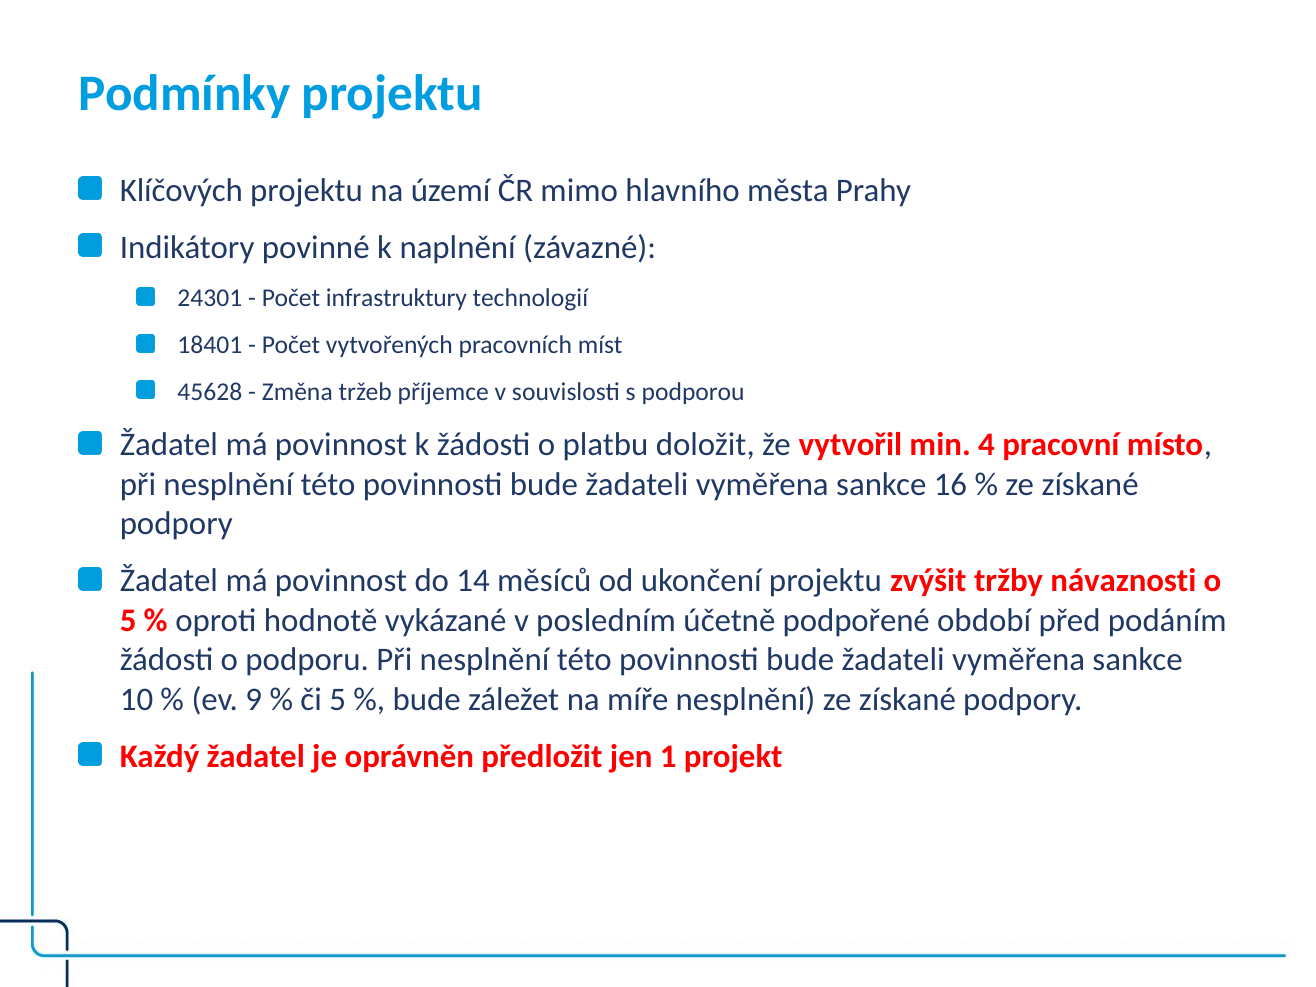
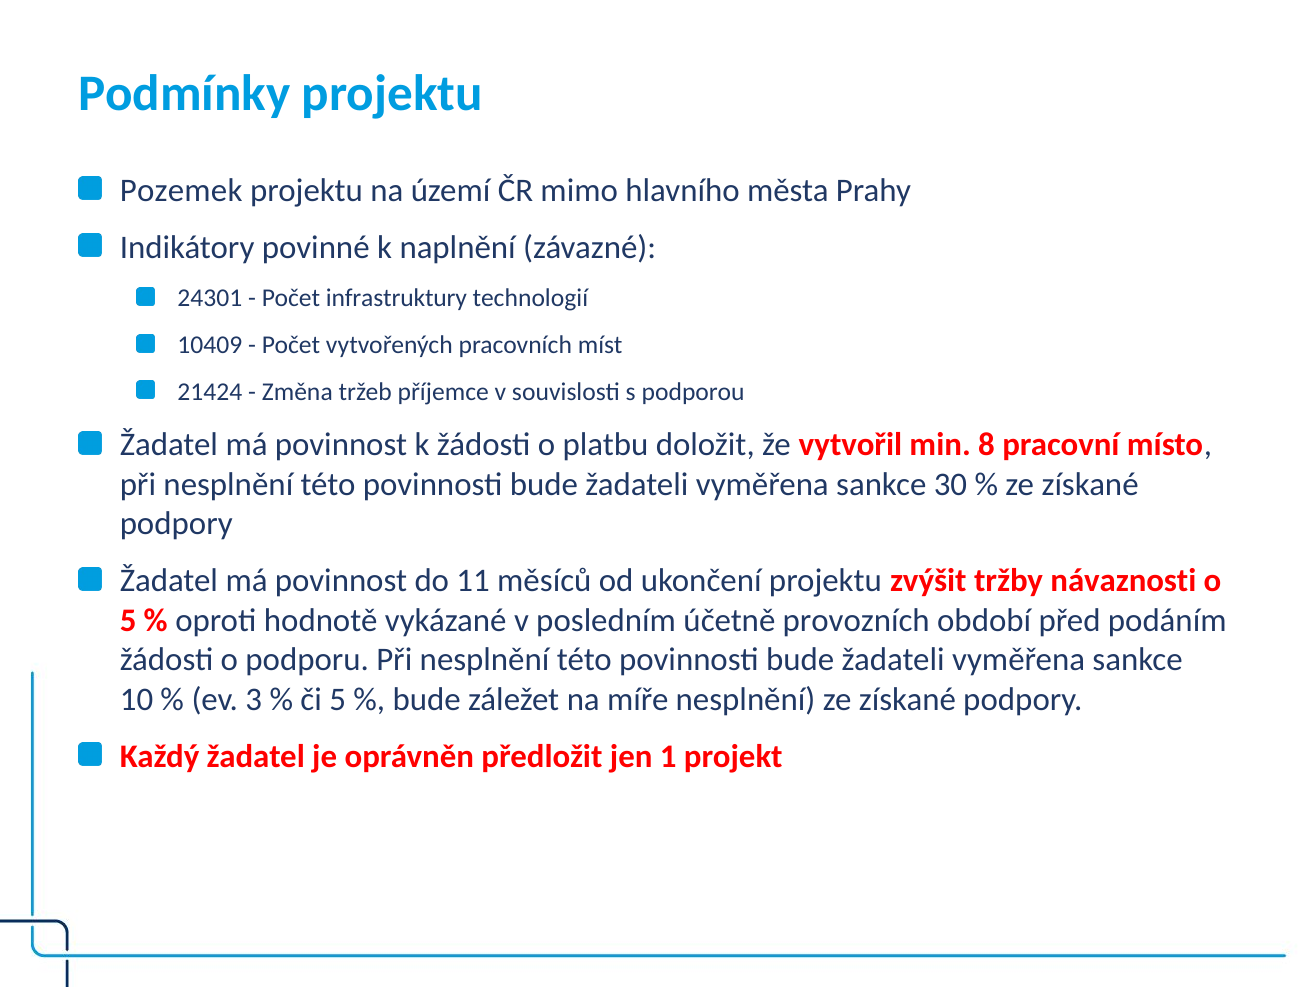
Klíčových: Klíčových -> Pozemek (181, 190)
18401: 18401 -> 10409 (210, 345)
45628: 45628 -> 21424 (210, 392)
4: 4 -> 8 (987, 445)
16: 16 -> 30 (950, 484)
14: 14 -> 11 (473, 581)
podpořené: podpořené -> provozních (856, 620)
9: 9 -> 3 (254, 699)
